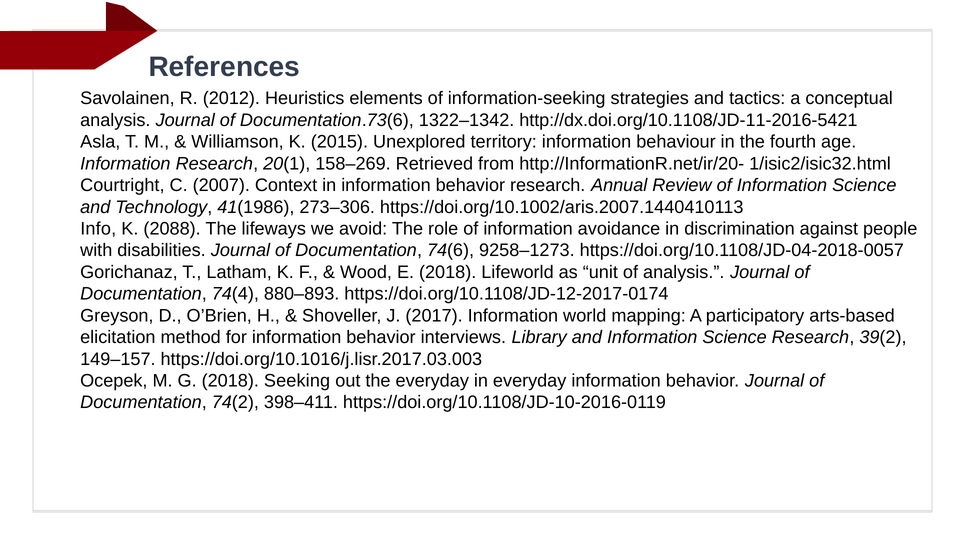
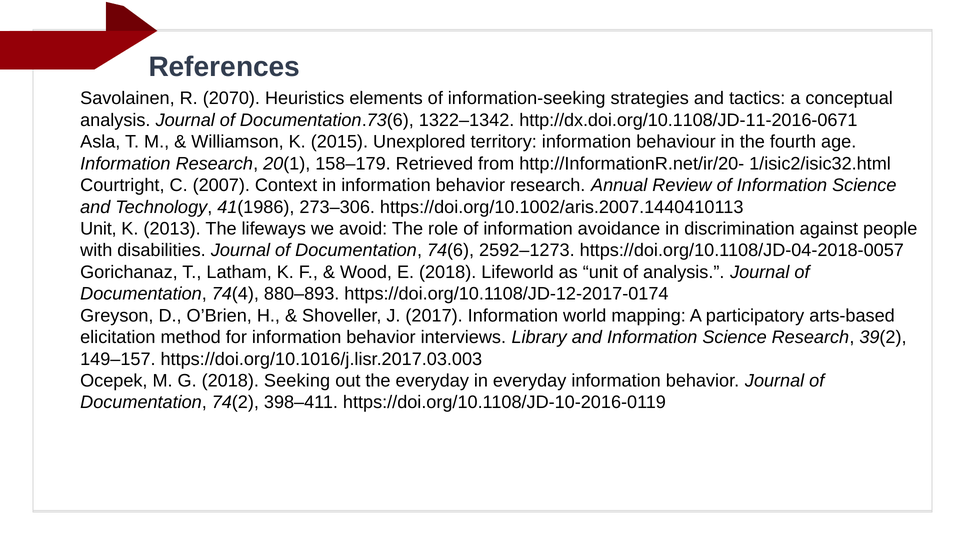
2012: 2012 -> 2070 (231, 98)
http://dx.doi.org/10.1108/JD-11-2016-5421: http://dx.doi.org/10.1108/JD-11-2016-5421 -> http://dx.doi.org/10.1108/JD-11-2016-0671 (688, 120)
158–269: 158–269 -> 158–179 (353, 164)
Info: Info -> Unit (98, 229)
2088: 2088 -> 2013 (172, 229)
9258–1273: 9258–1273 -> 2592–1273 (527, 250)
